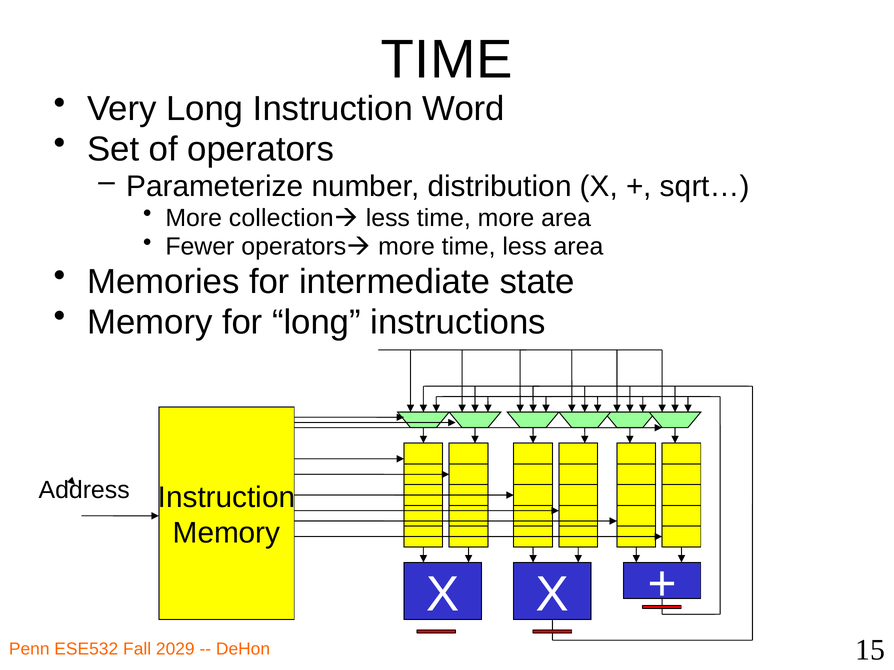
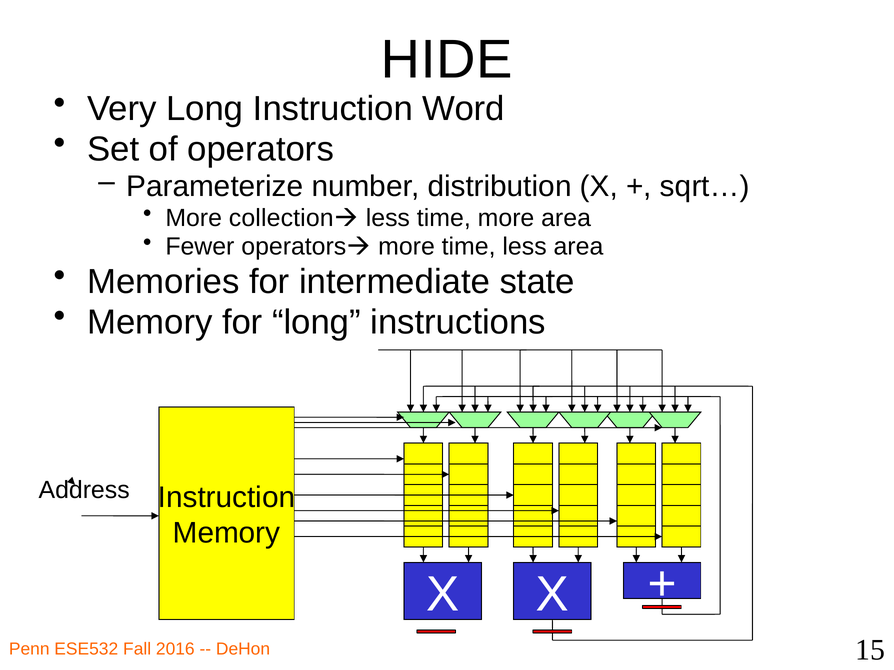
TIME: TIME -> HIDE (447, 60)
2029: 2029 -> 2016 (175, 649)
